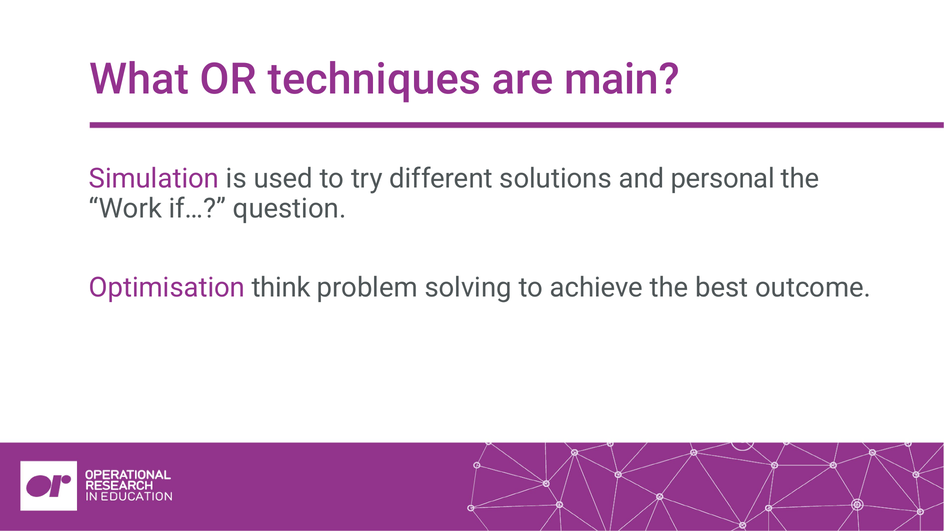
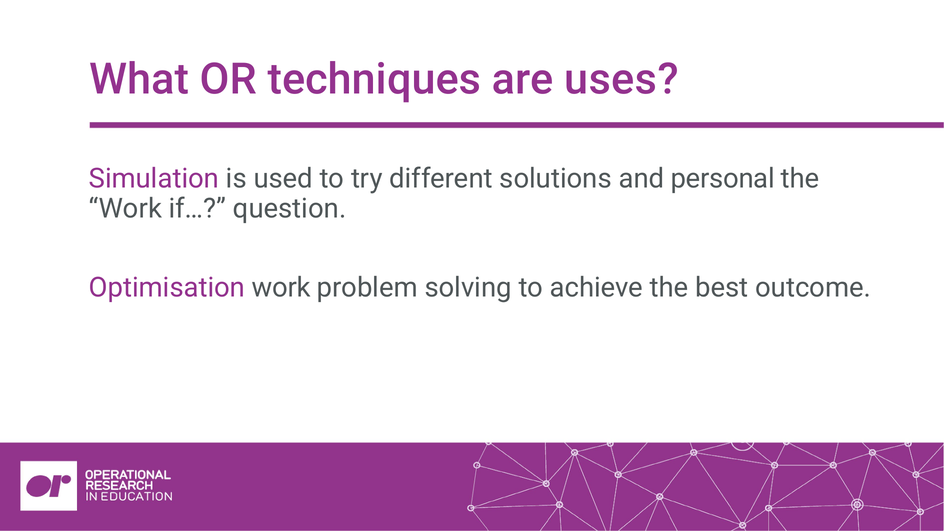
main: main -> uses (621, 79)
Optimisation think: think -> work (281, 288)
